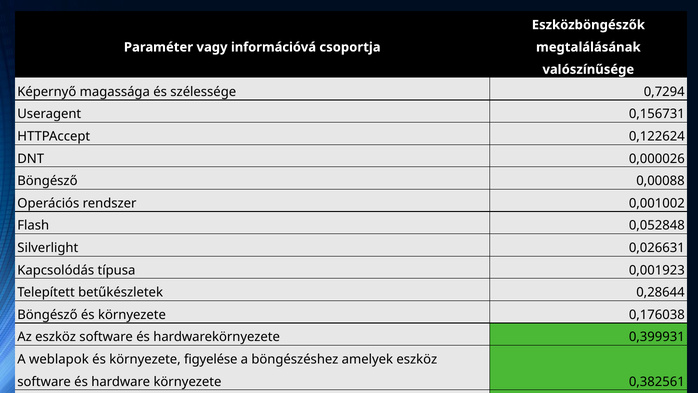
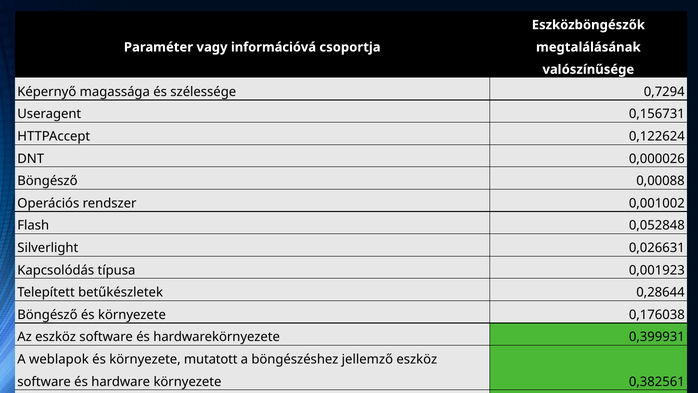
figyelése: figyelése -> mutatott (211, 359)
böngészéshez amelyek: amelyek -> jellemző (367, 359)
